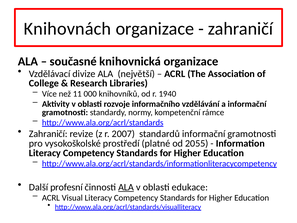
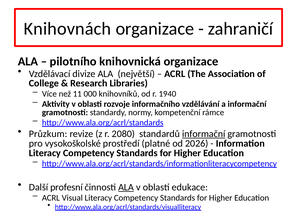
současné: současné -> pilotního (73, 61)
Zahraničí: Zahraničí -> Průzkum (48, 134)
2007: 2007 -> 2080 (123, 134)
informační underline: none -> present (204, 134)
2055: 2055 -> 2026 (197, 143)
